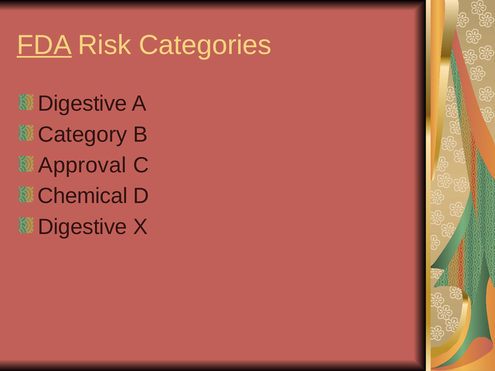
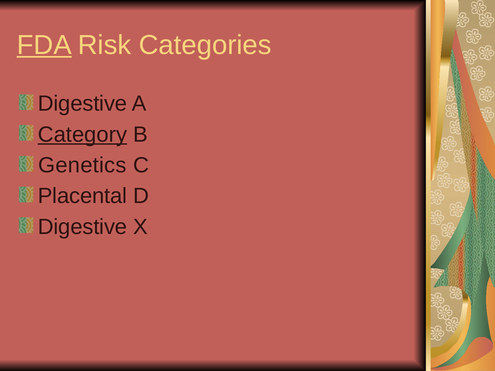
Category underline: none -> present (82, 135)
Approval: Approval -> Genetics (82, 165)
Chemical: Chemical -> Placental (82, 196)
